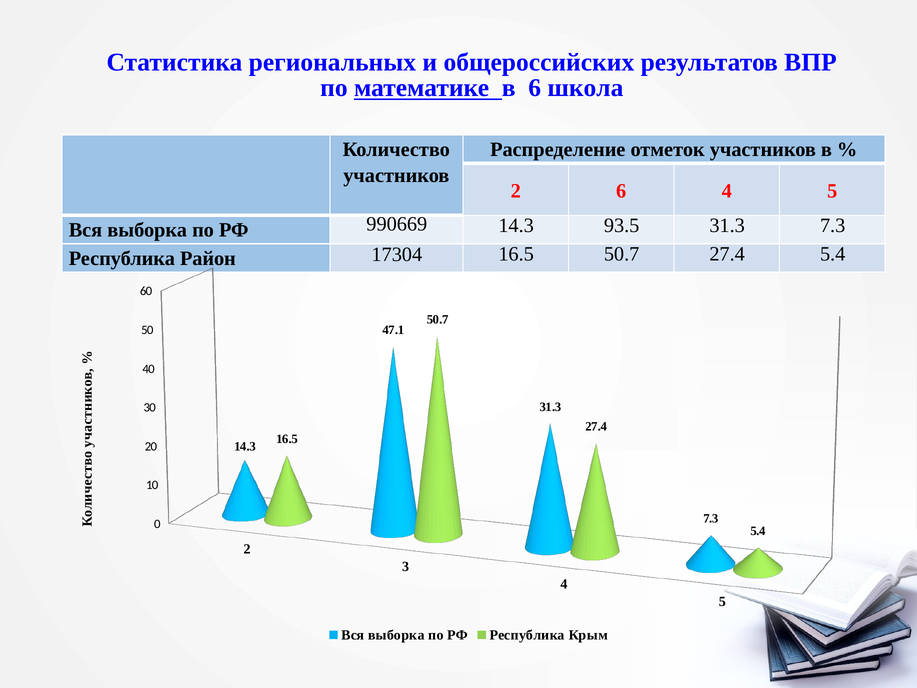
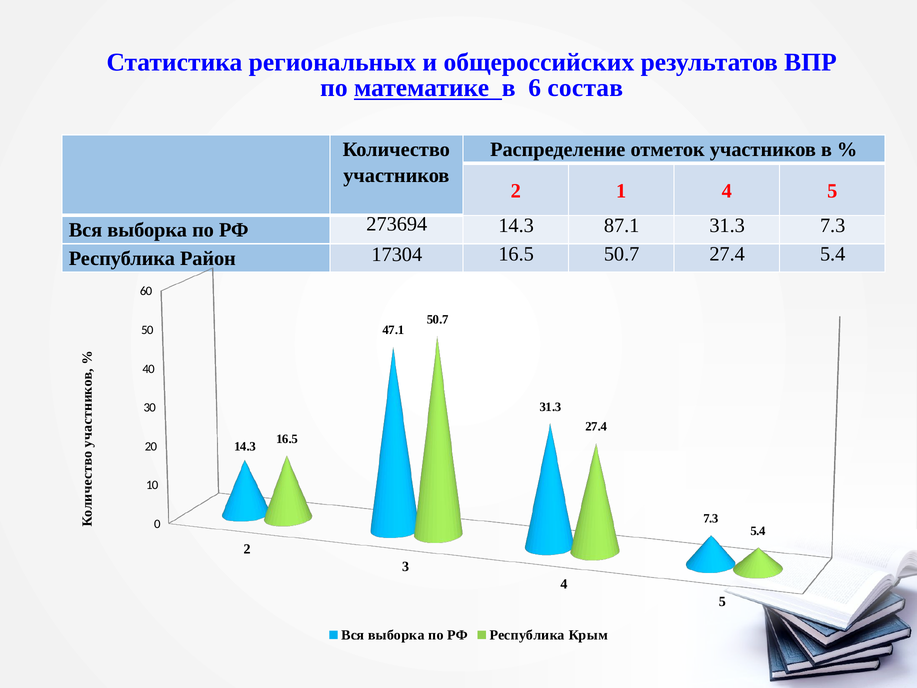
школа: школа -> состав (585, 88)
2 6: 6 -> 1 (621, 191)
990669: 990669 -> 273694 (397, 224)
93.5: 93.5 -> 87.1 (622, 225)
